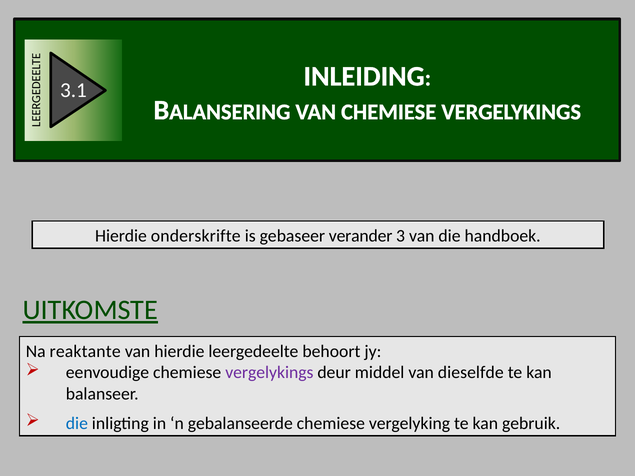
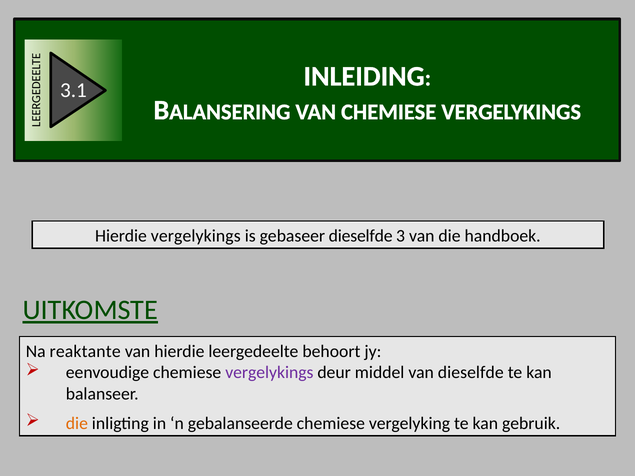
Hierdie onderskrifte: onderskrifte -> vergelykings (196, 236)
gebaseer verander: verander -> dieselfde (361, 236)
die colour: blue -> orange (77, 424)
